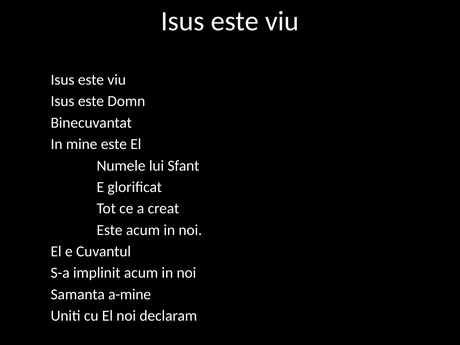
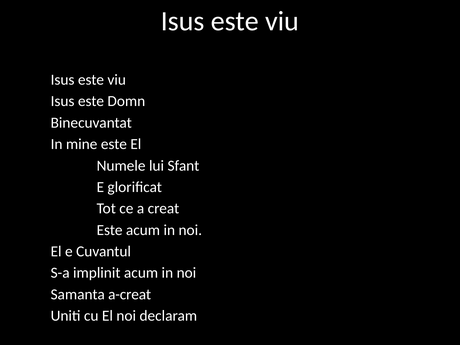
a-mine: a-mine -> a-creat (130, 294)
